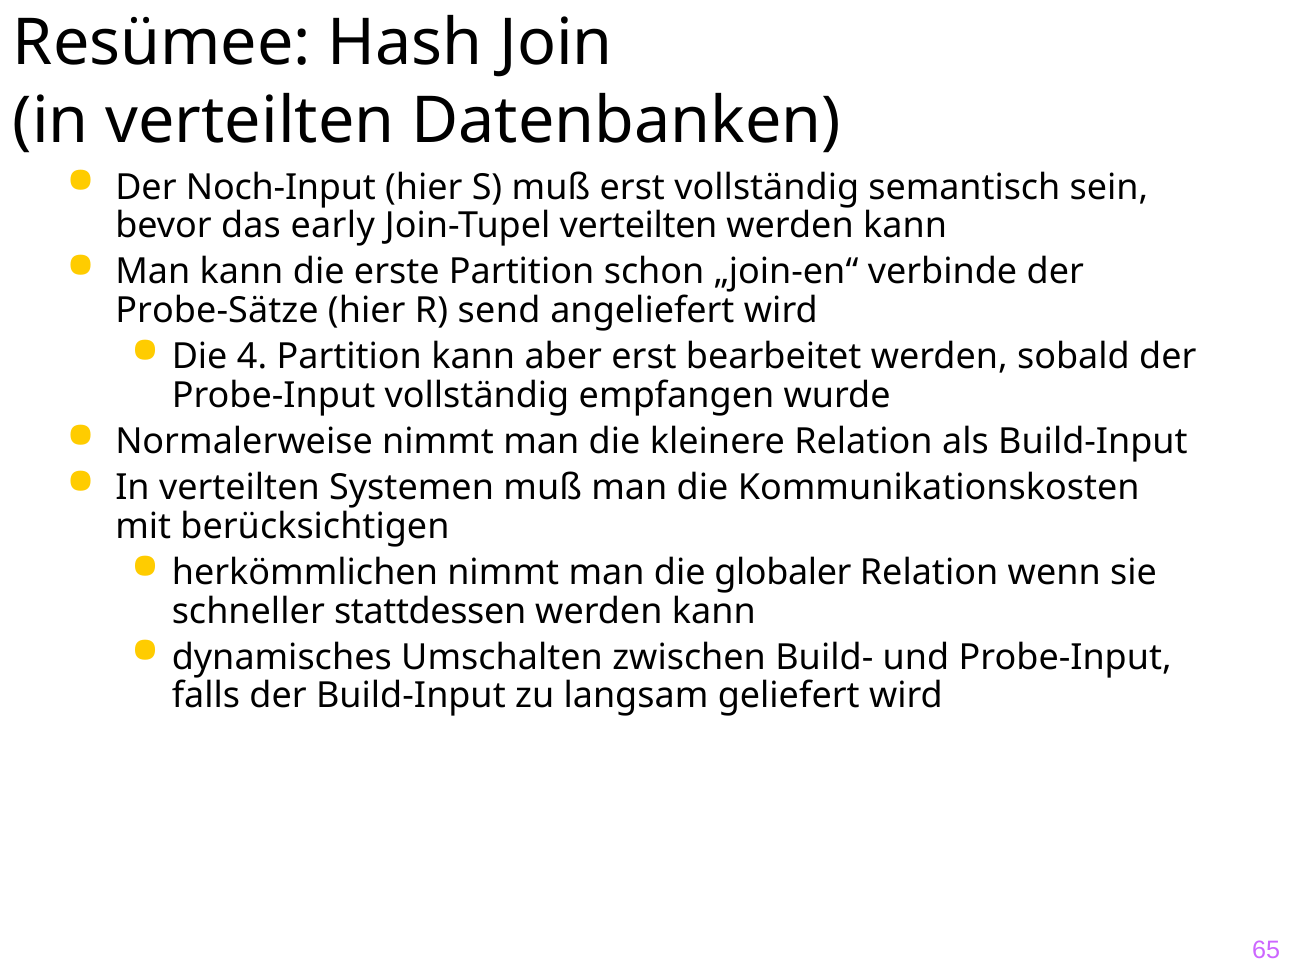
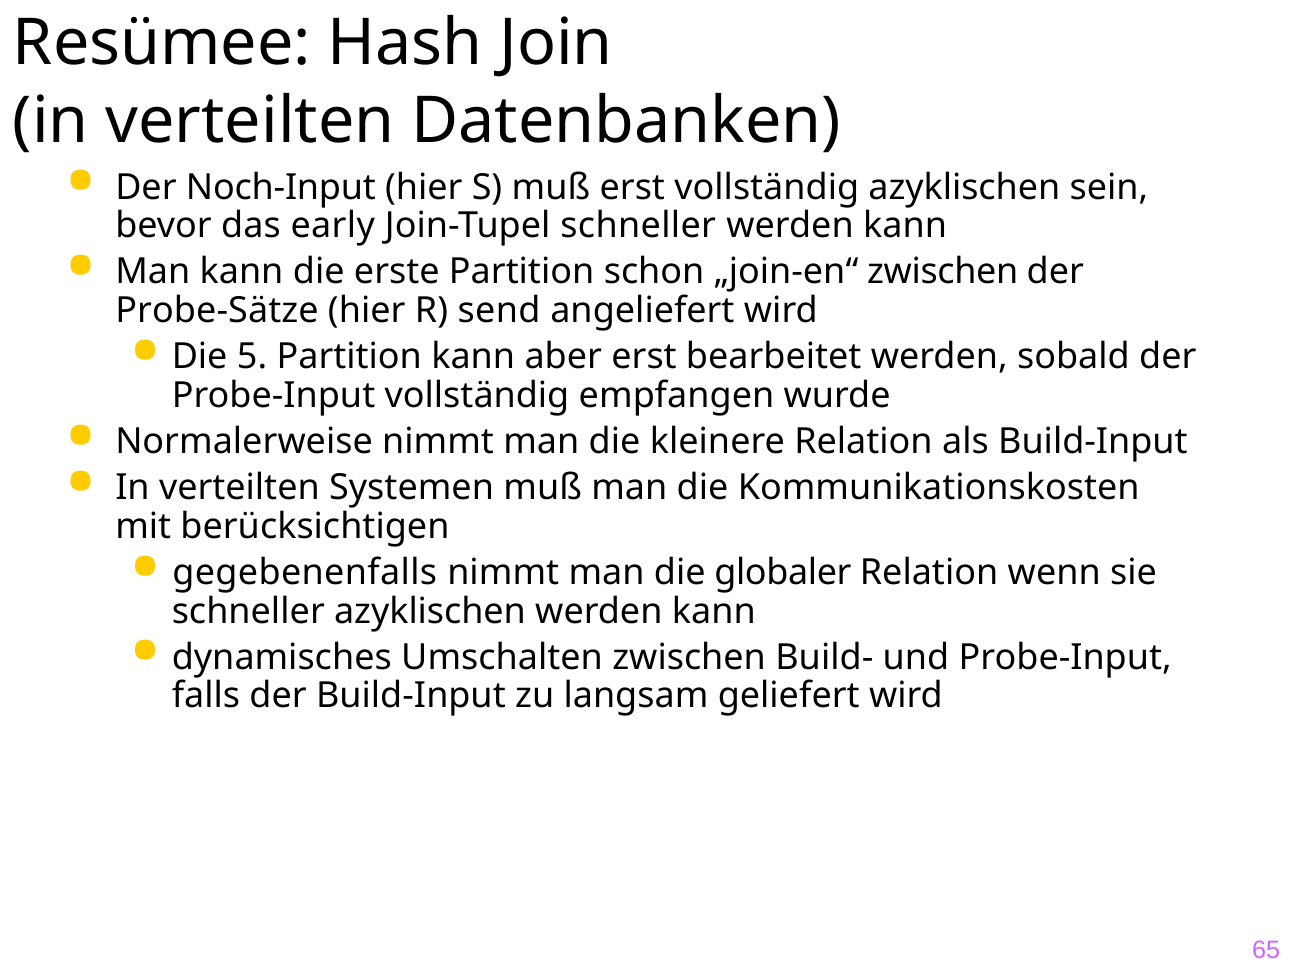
vollständig semantisch: semantisch -> azyklischen (964, 187)
Join-Tupel verteilten: verteilten -> schneller (638, 226)
„join-en“ verbinde: verbinde -> zwischen (943, 272)
4: 4 -> 5 (252, 357)
herkömmlichen: herkömmlichen -> gegebenenfalls (305, 572)
schneller stattdessen: stattdessen -> azyklischen (430, 611)
